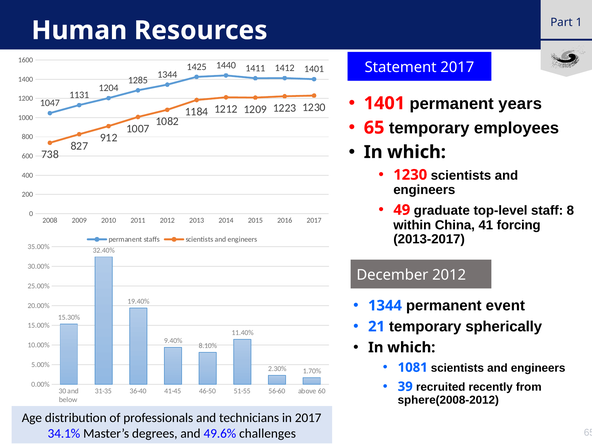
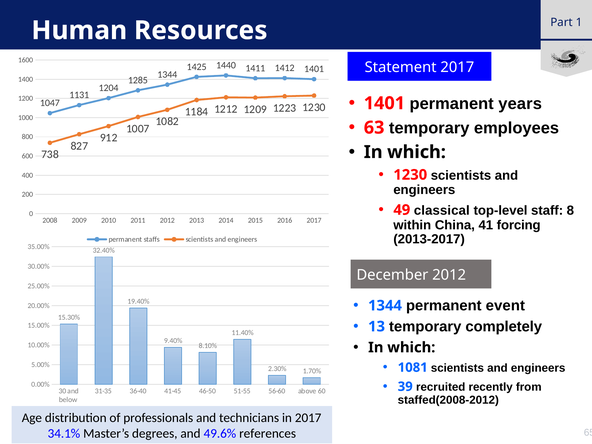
65: 65 -> 63 (374, 128)
graduate: graduate -> classical (442, 210)
21: 21 -> 13 (377, 327)
spherically: spherically -> completely (504, 327)
sphere(2008-2012: sphere(2008-2012 -> staffed(2008-2012 (448, 400)
challenges: challenges -> references (268, 434)
